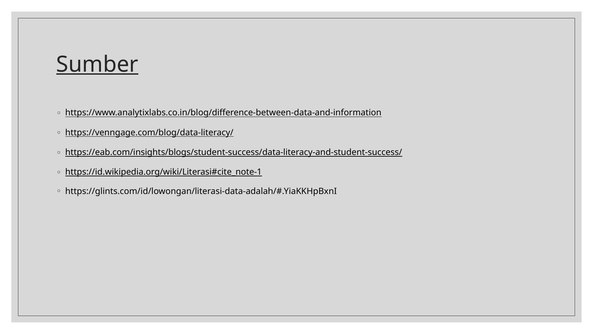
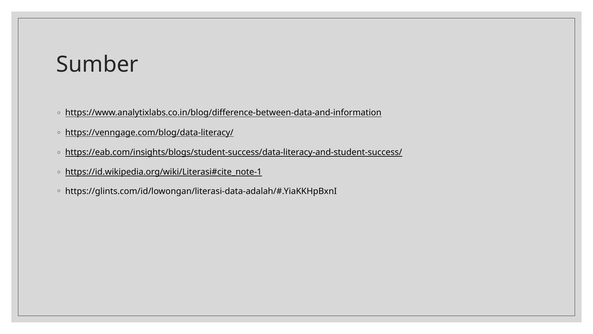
Sumber underline: present -> none (97, 64)
